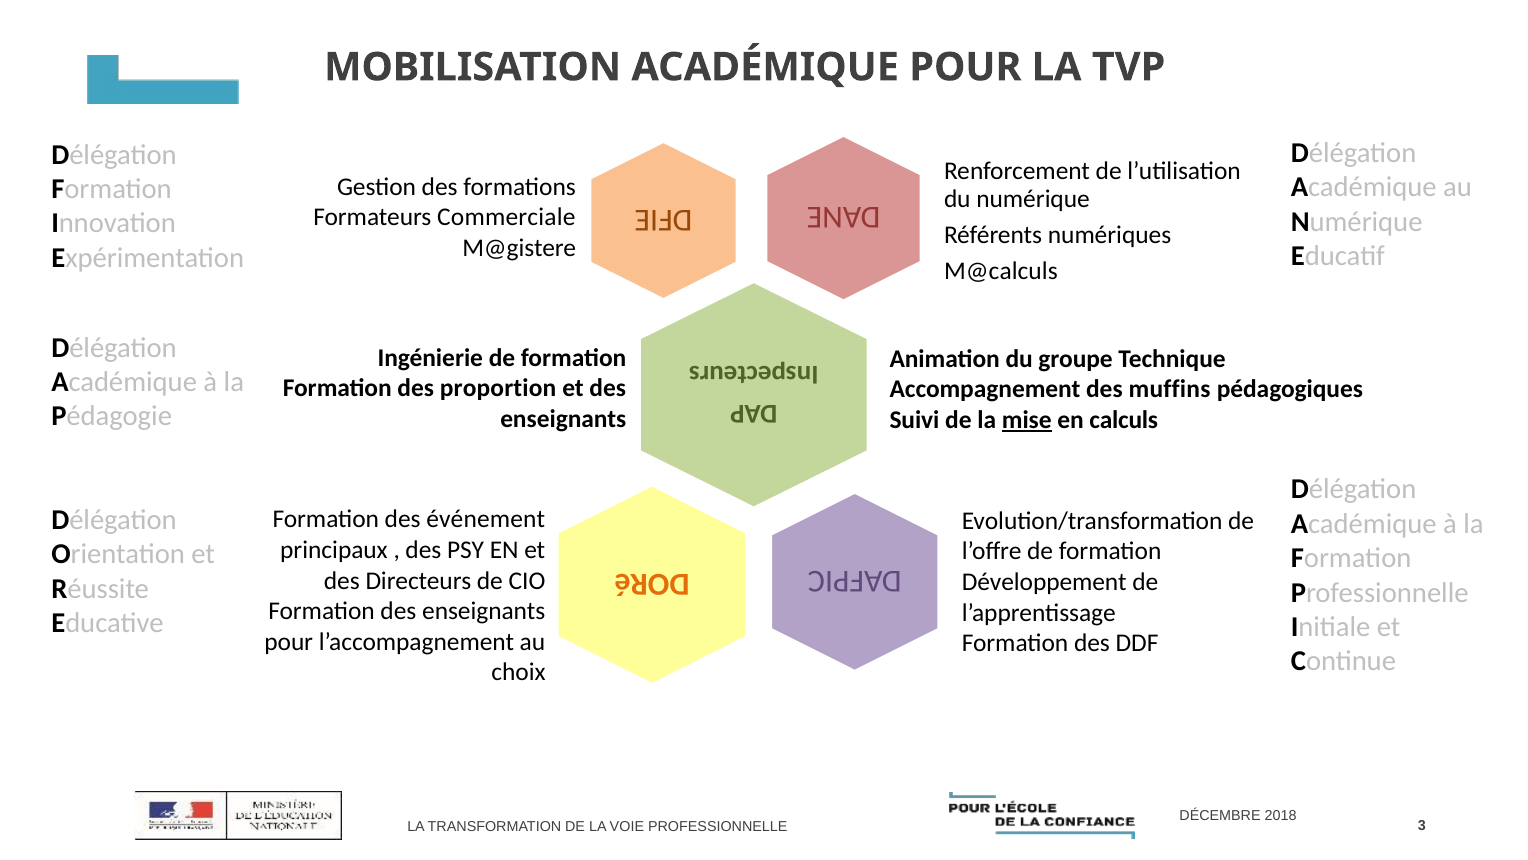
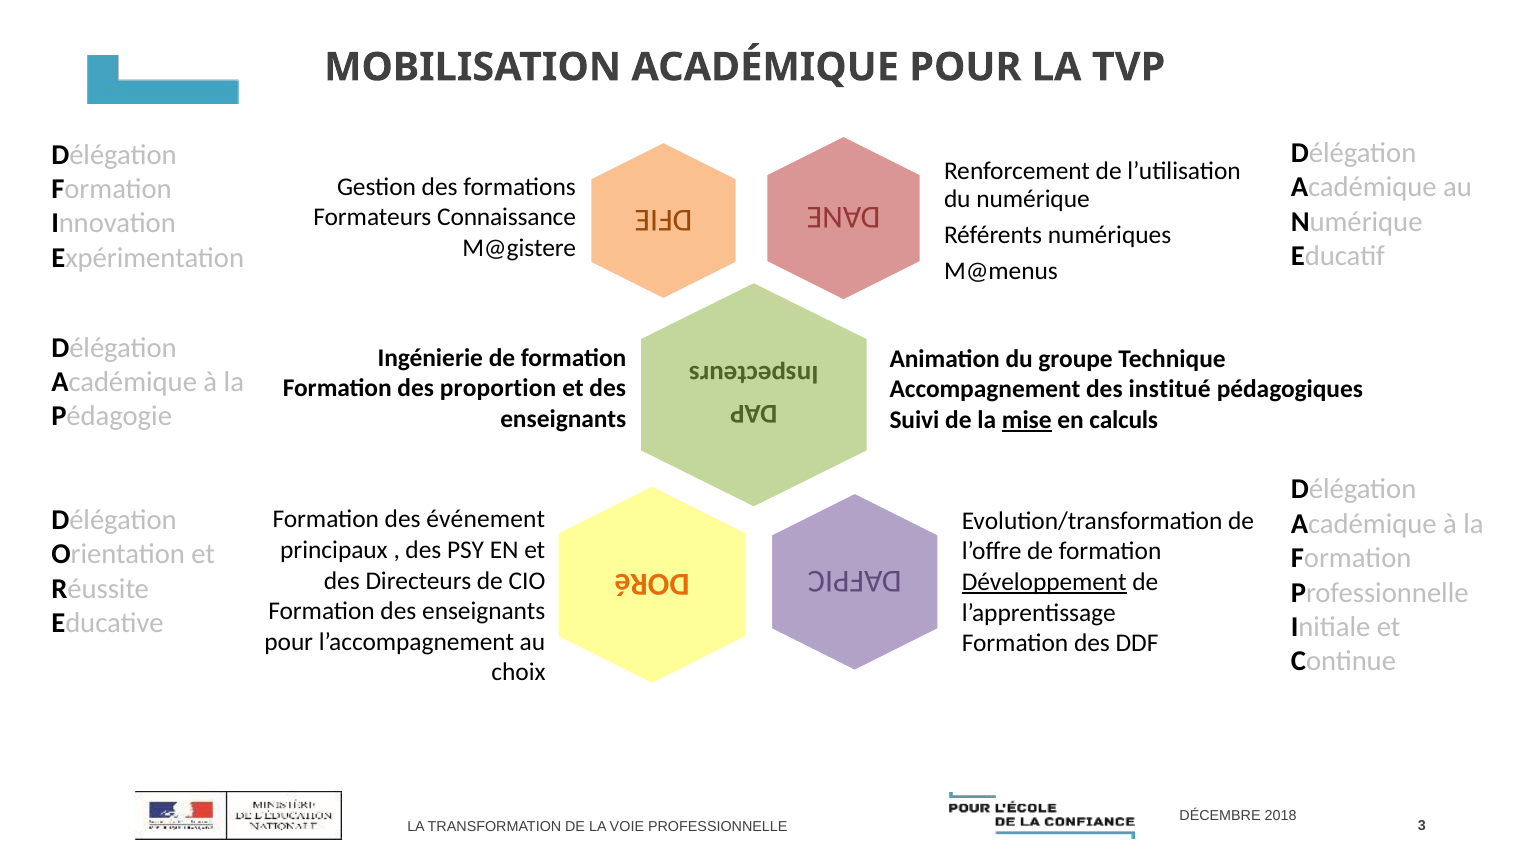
Commerciale: Commerciale -> Connaissance (507, 217)
M@calculs: M@calculs -> M@menus (1001, 271)
muffins: muffins -> institué (1170, 389)
Développement underline: none -> present (1044, 582)
